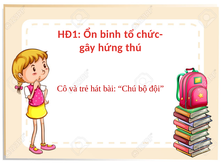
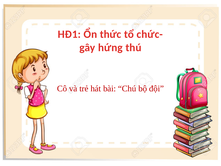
binh: binh -> thức (111, 34)
